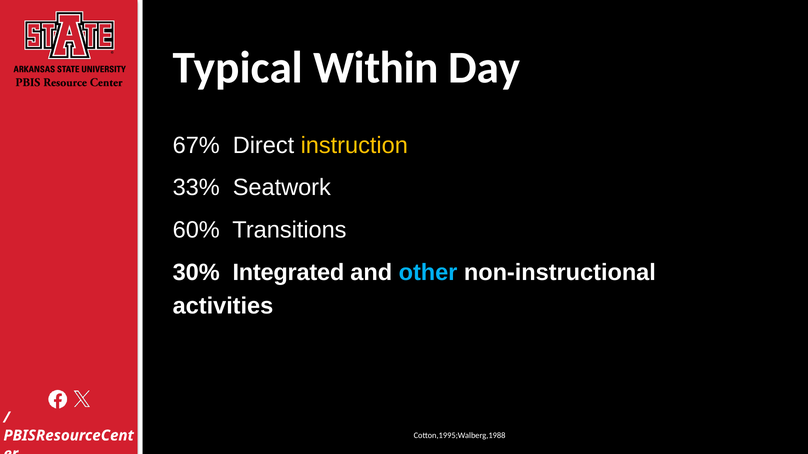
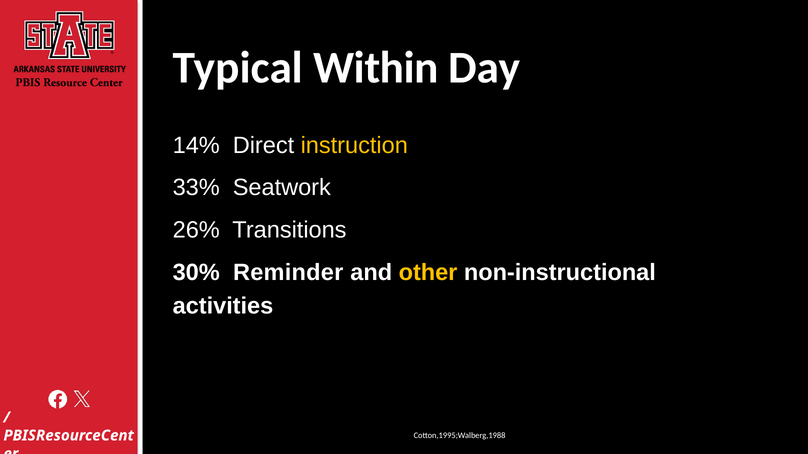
67%: 67% -> 14% (196, 145)
60%: 60% -> 26% (196, 230)
Integrated: Integrated -> Reminder (288, 273)
other colour: light blue -> yellow (428, 273)
